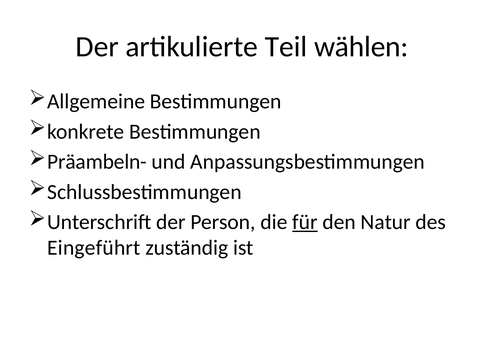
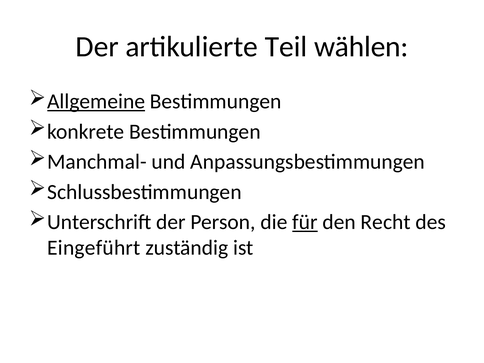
Allgemeine underline: none -> present (96, 102)
Präambeln-: Präambeln- -> Manchmal- (97, 162)
Natur: Natur -> Recht (386, 222)
